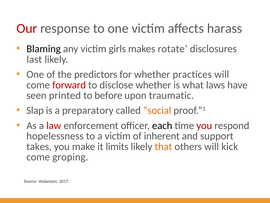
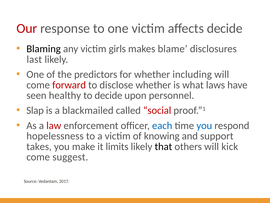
affects harass: harass -> decide (225, 28)
rotate: rotate -> blame (173, 49)
practices: practices -> including (192, 74)
printed: printed -> healthy (65, 95)
to before: before -> decide (108, 95)
traumatic: traumatic -> personnel (171, 95)
preparatory: preparatory -> blackmailed (88, 110)
social colour: orange -> red (157, 110)
each colour: black -> blue (162, 125)
you colour: red -> blue (204, 125)
inherent: inherent -> knowing (162, 136)
that colour: orange -> black (163, 146)
groping: groping -> suggest (70, 157)
